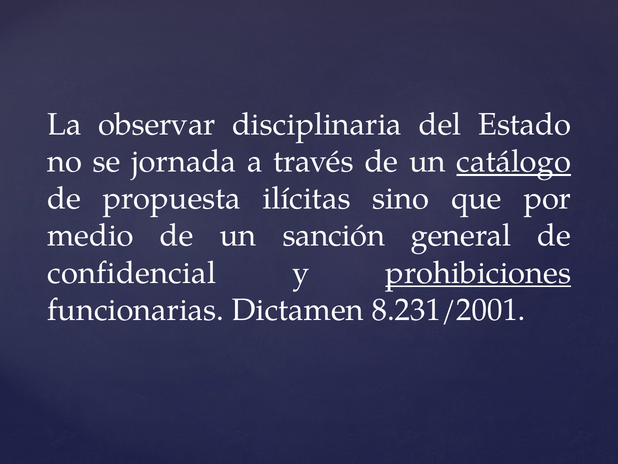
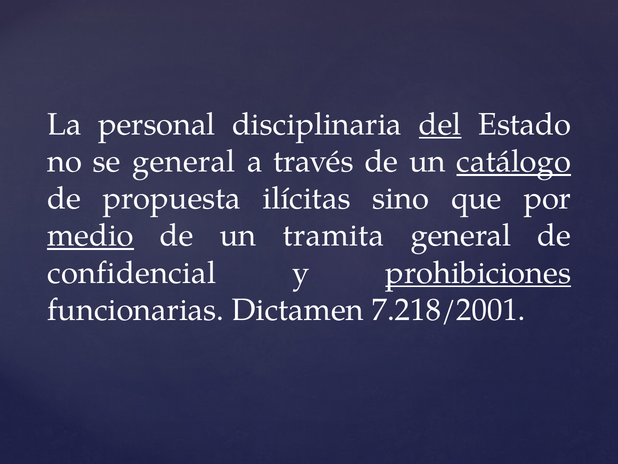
observar: observar -> personal (157, 124)
del underline: none -> present (440, 124)
se jornada: jornada -> general (184, 161)
medio underline: none -> present (91, 236)
sanción: sanción -> tramita (334, 236)
8.231/2001: 8.231/2001 -> 7.218/2001 (449, 310)
